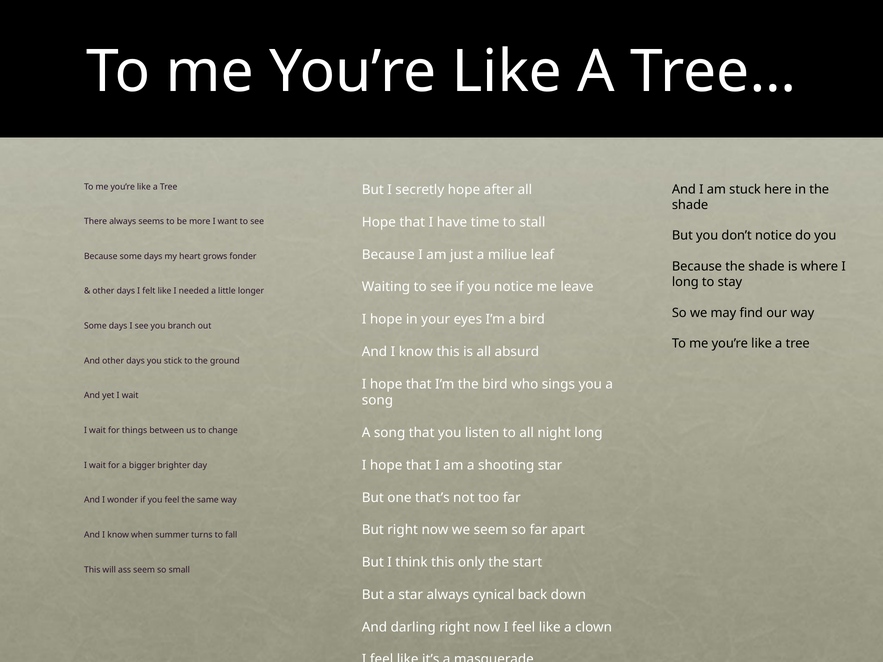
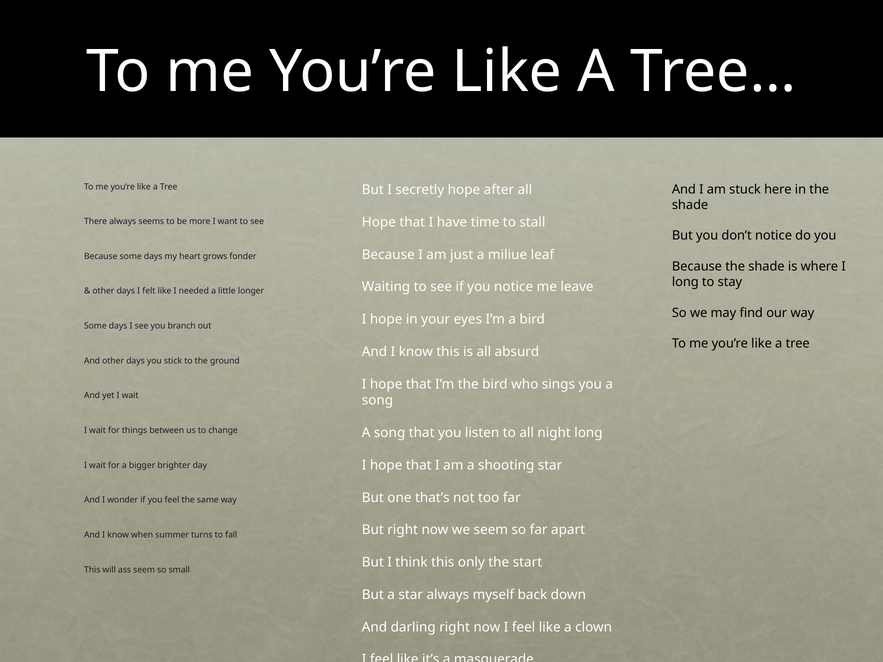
cynical: cynical -> myself (493, 595)
